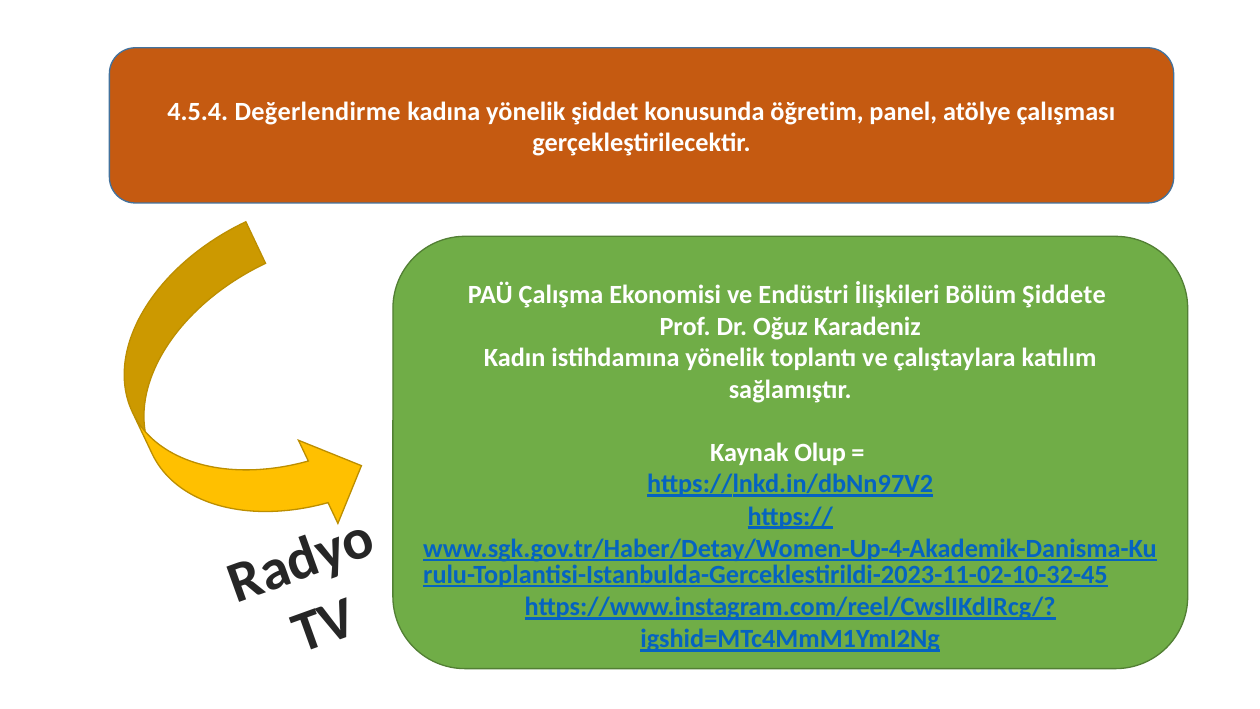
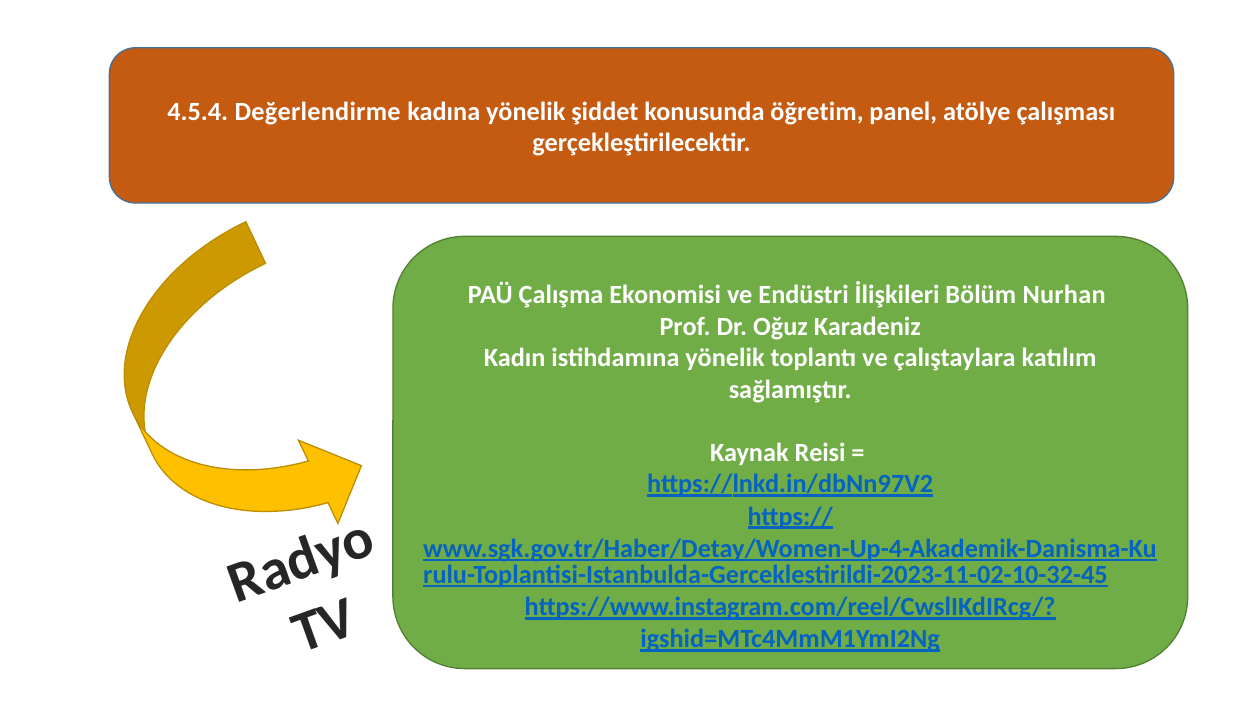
Şiddete: Şiddete -> Nurhan (1064, 295)
Olup: Olup -> Reisi (820, 453)
